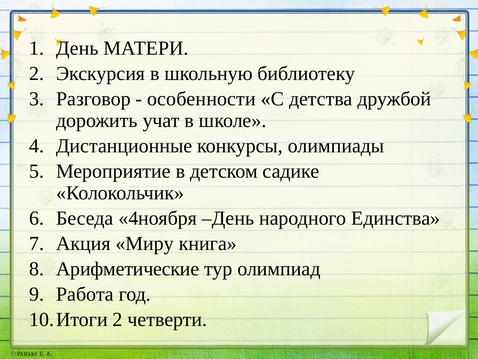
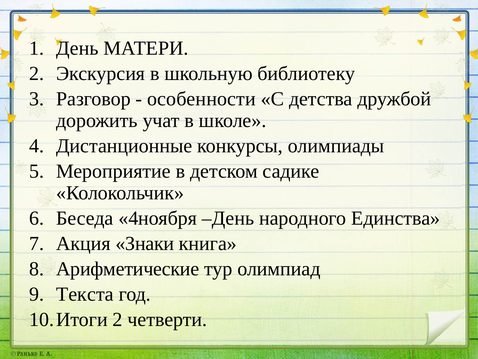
Миру: Миру -> Знаки (145, 243)
Работа: Работа -> Текста (85, 294)
